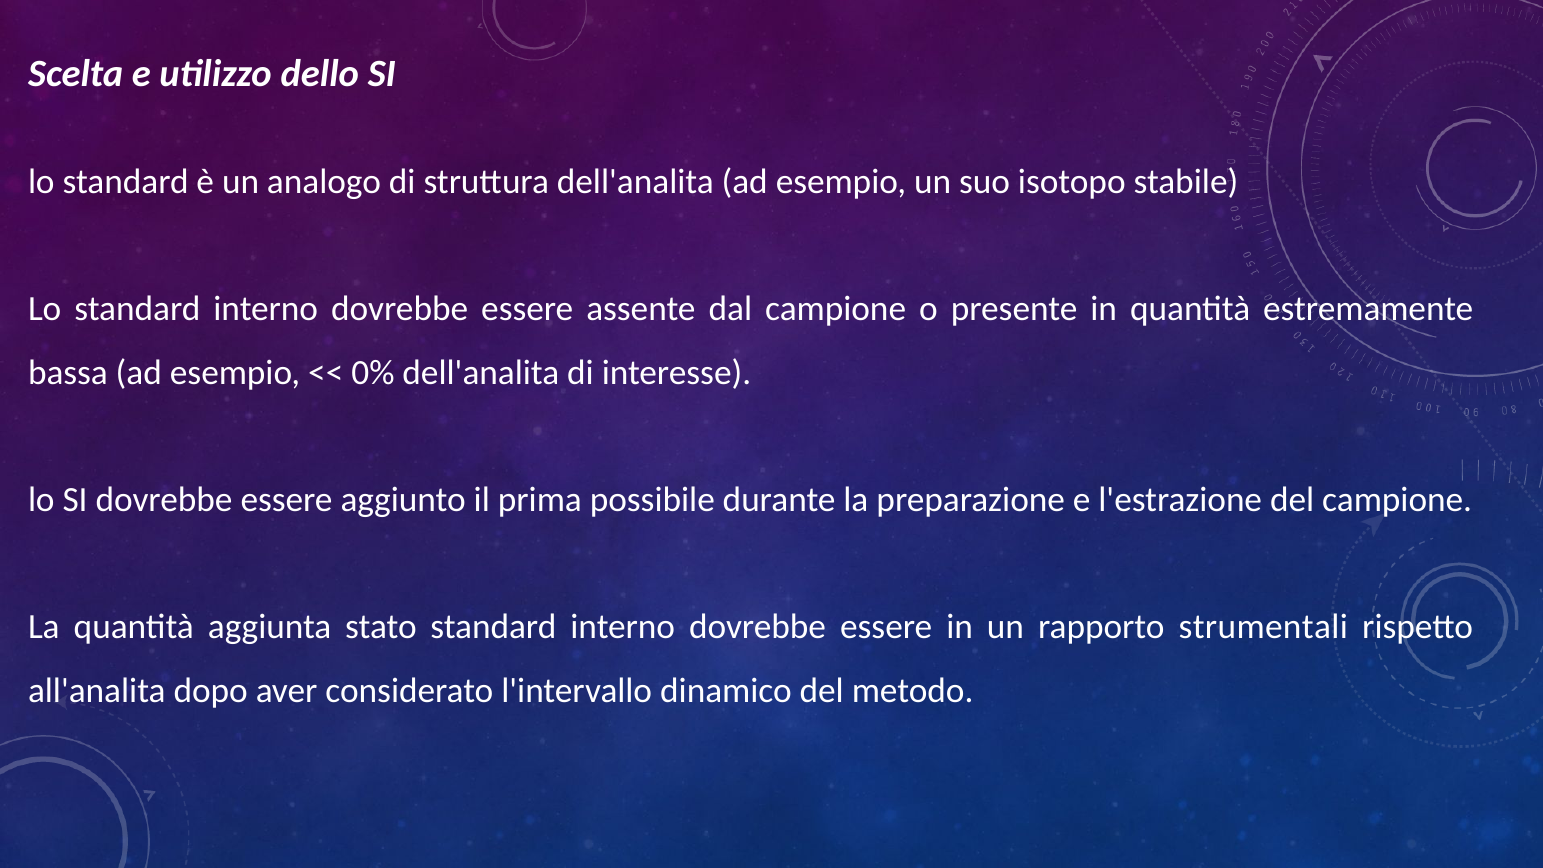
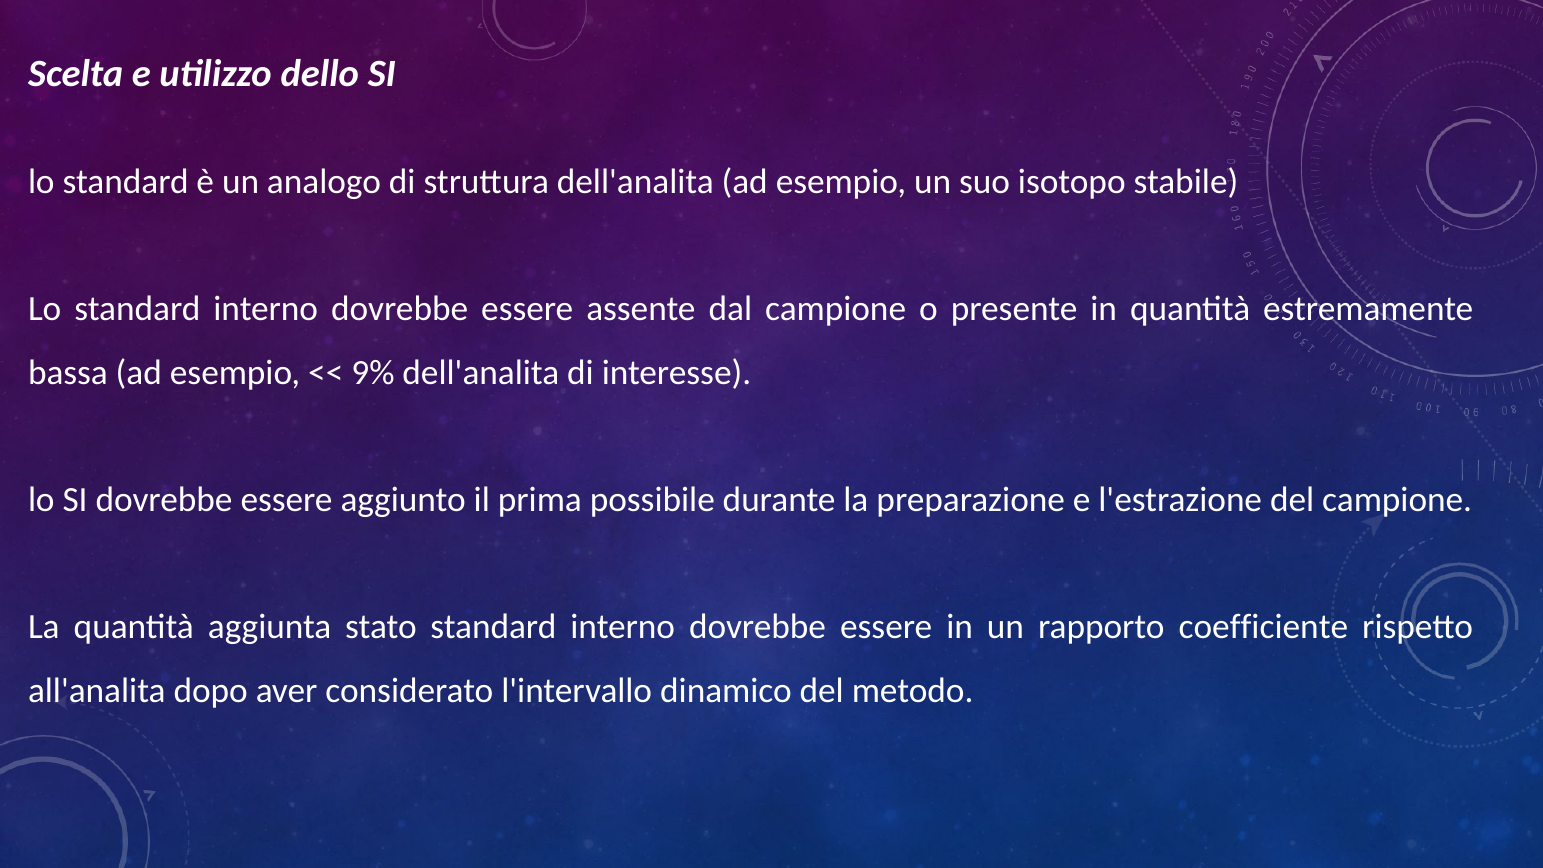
0%: 0% -> 9% (373, 372)
strumentali: strumentali -> coefficiente (1263, 627)
